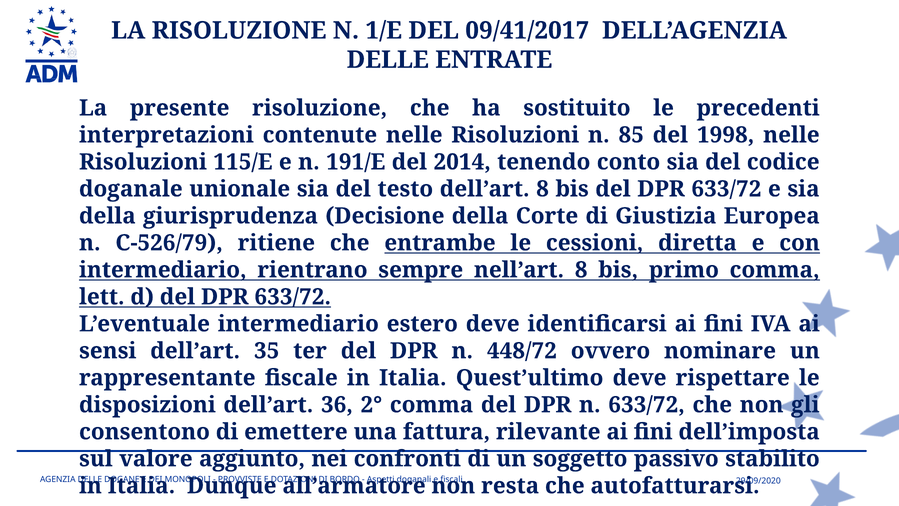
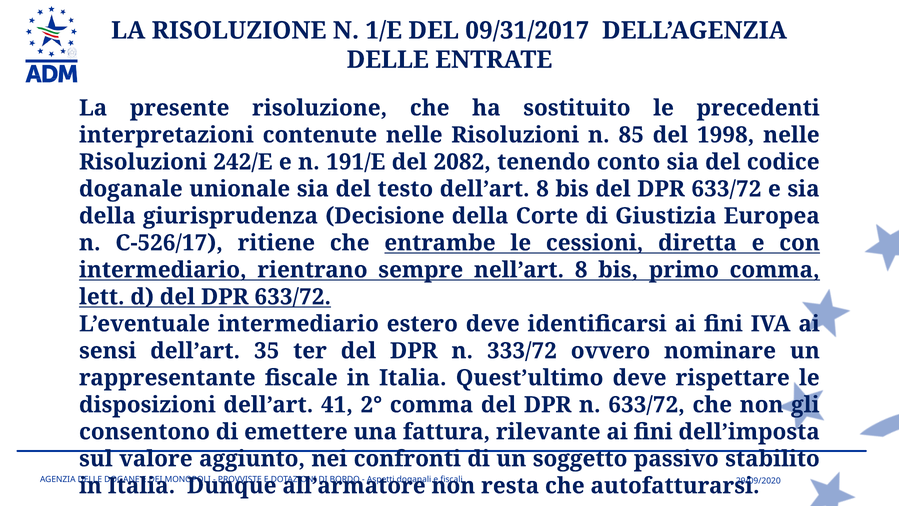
09/41/2017: 09/41/2017 -> 09/31/2017 (527, 31)
115/E: 115/E -> 242/E (243, 162)
2014: 2014 -> 2082 (462, 162)
C-526/79: C-526/79 -> C-526/17 (169, 243)
448/72: 448/72 -> 333/72 (522, 351)
36: 36 -> 41 (337, 405)
